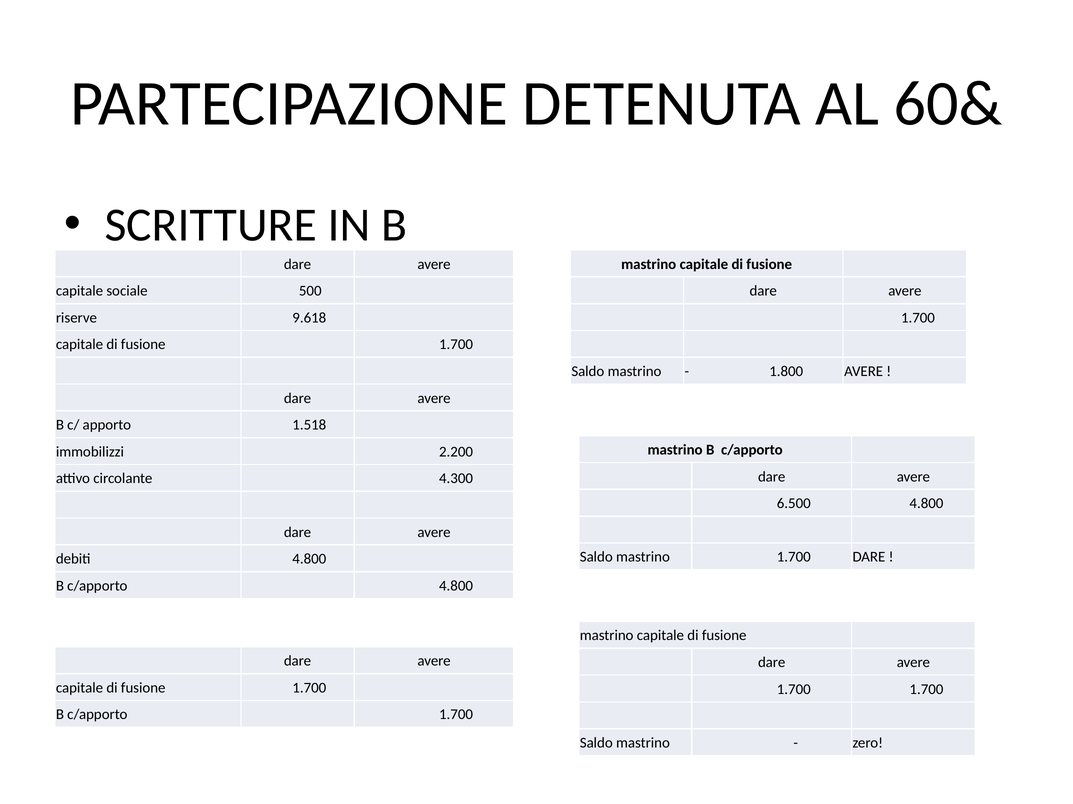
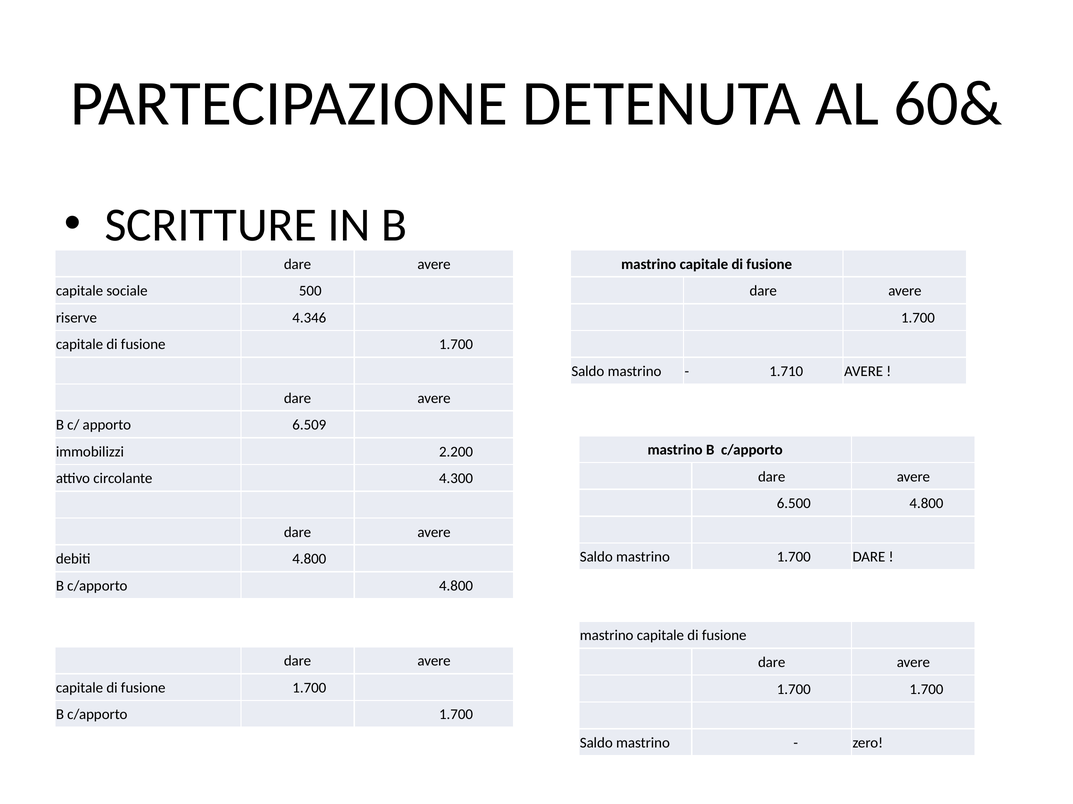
9.618: 9.618 -> 4.346 (309, 318)
1.800: 1.800 -> 1.710 (786, 372)
1.518: 1.518 -> 6.509 (309, 425)
